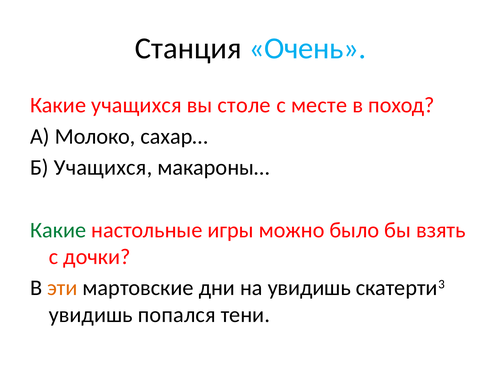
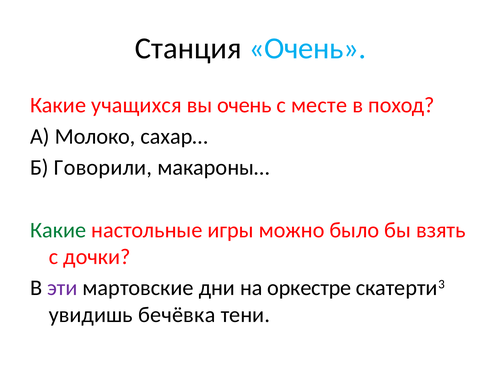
вы столе: столе -> очень (244, 105)
Б Учащихся: Учащихся -> Говорили (103, 167)
эти colour: orange -> purple (62, 288)
на увидишь: увидишь -> оркестре (309, 288)
попался: попался -> бечёвка (177, 314)
